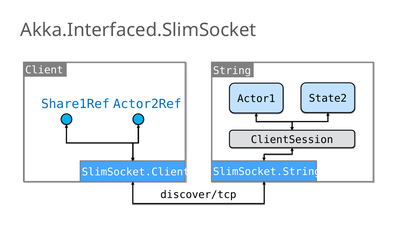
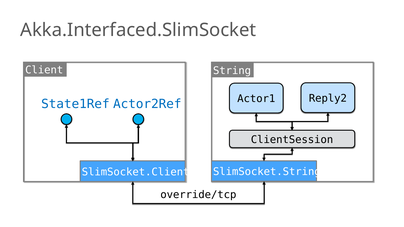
State2: State2 -> Reply2 (328, 98)
Share1Ref: Share1Ref -> State1Ref (75, 104)
discover/tcp: discover/tcp -> override/tcp (198, 195)
